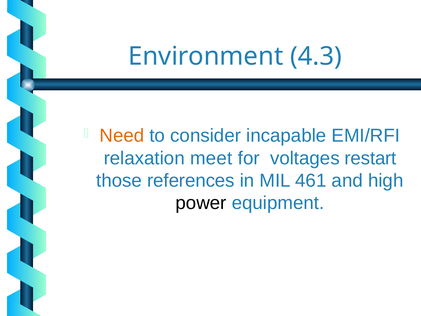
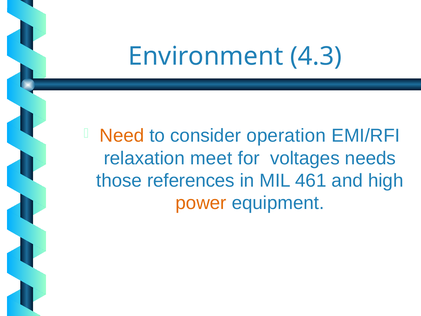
incapable: incapable -> operation (286, 136)
restart: restart -> needs (370, 158)
power colour: black -> orange (201, 203)
